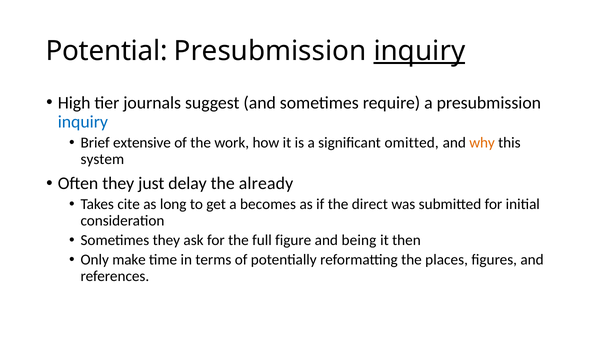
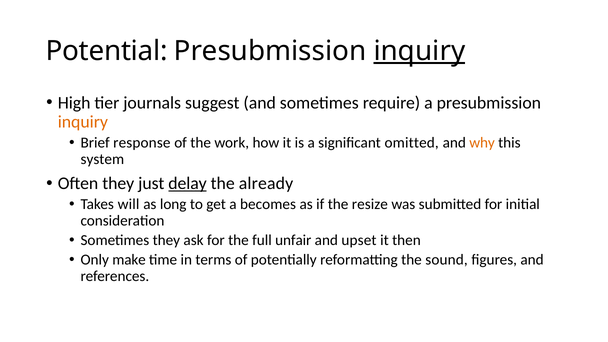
inquiry colour: blue -> orange (83, 122)
extensive: extensive -> response (142, 143)
delay underline: none -> present (188, 183)
cite: cite -> will (129, 204)
direct: direct -> resize (370, 204)
figure: figure -> unfair (293, 240)
being: being -> upset (359, 240)
places: places -> sound (447, 260)
